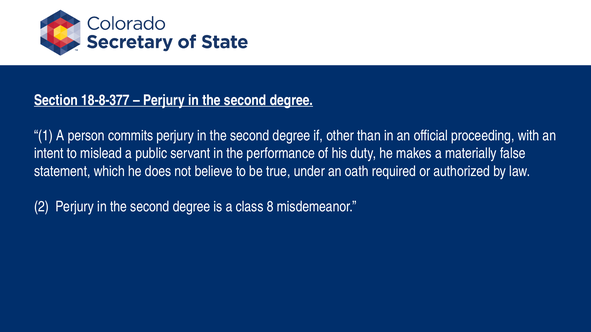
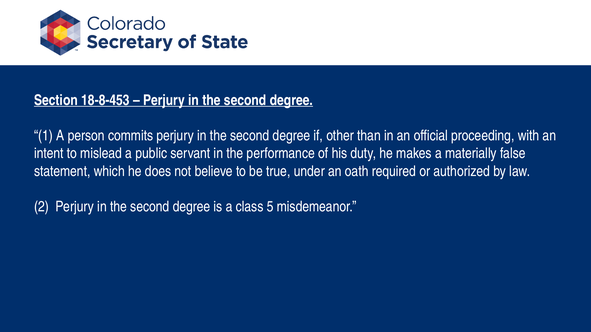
18-8-377: 18-8-377 -> 18-8-453 (105, 100)
8: 8 -> 5 (270, 207)
